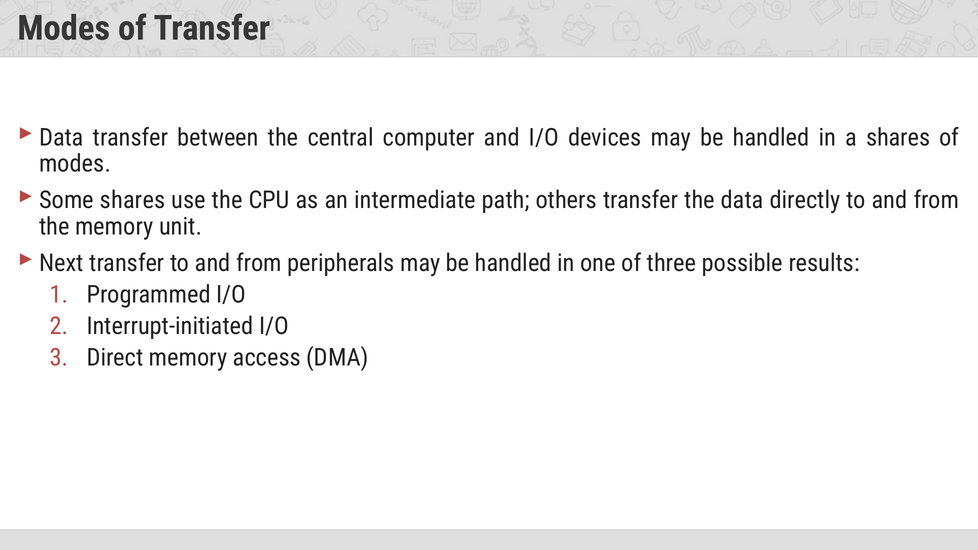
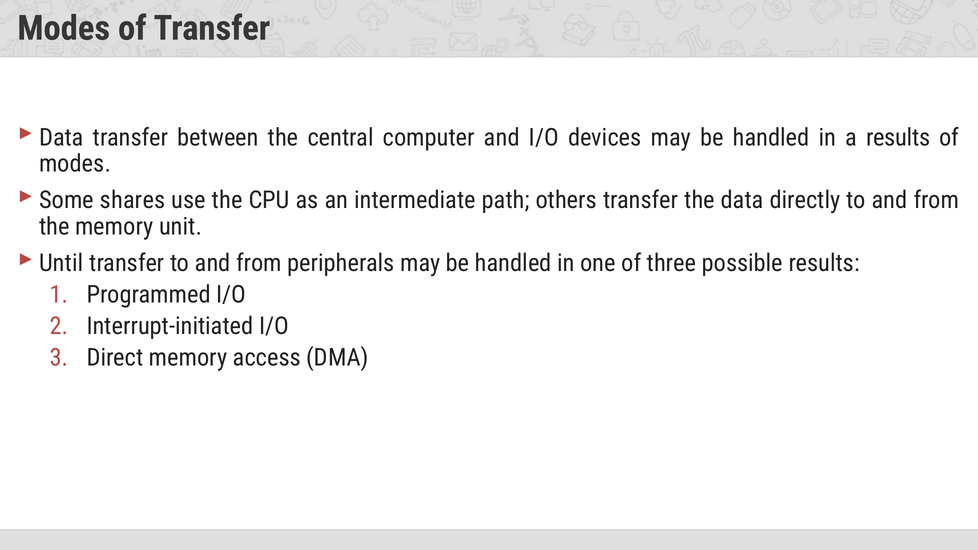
a shares: shares -> results (898, 137)
Next: Next -> Until (61, 263)
